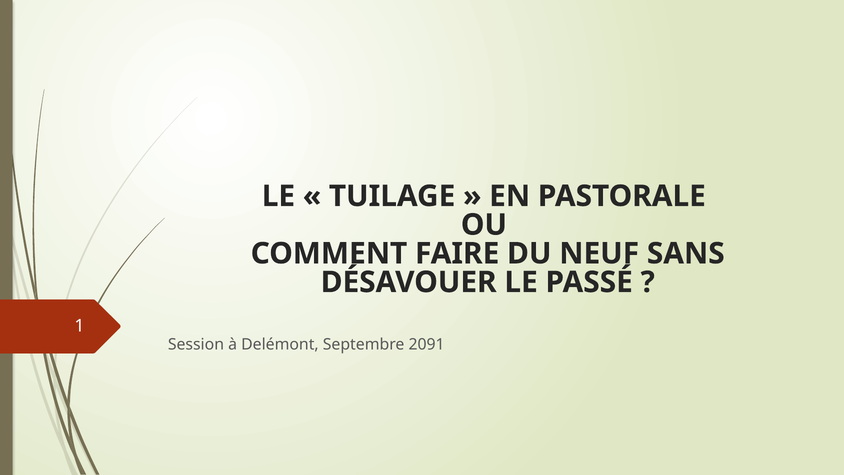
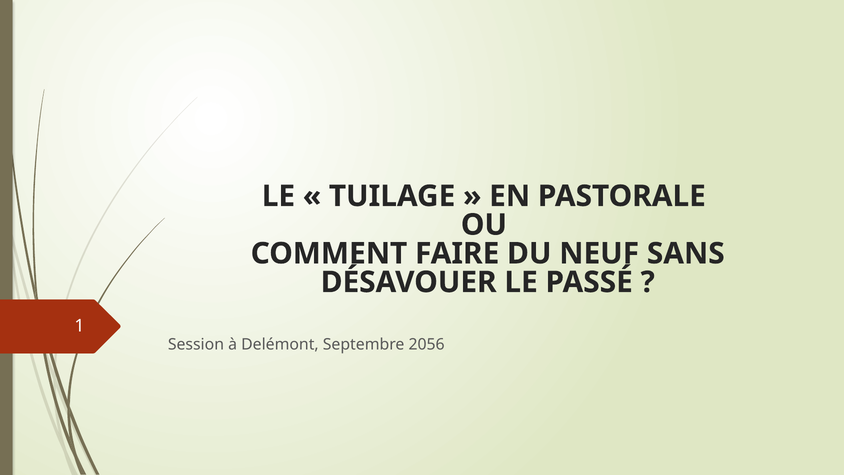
2091: 2091 -> 2056 (427, 344)
